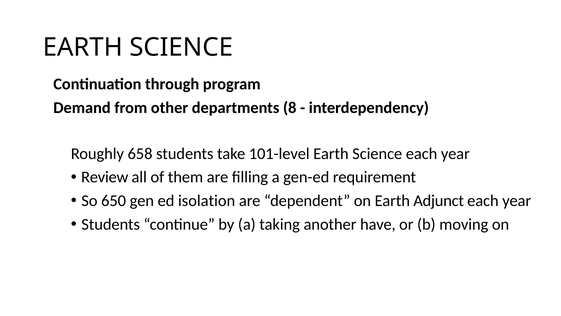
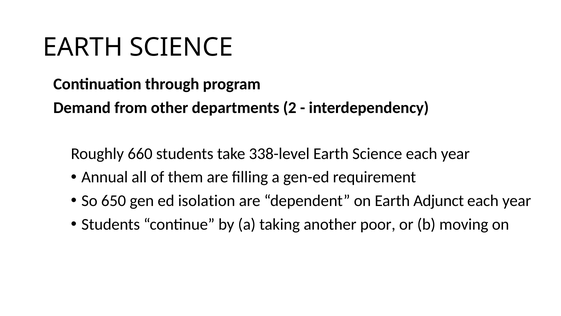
8: 8 -> 2 (290, 108)
658: 658 -> 660 (140, 153)
101-level: 101-level -> 338-level (279, 153)
Review: Review -> Annual (105, 177)
have: have -> poor (378, 224)
